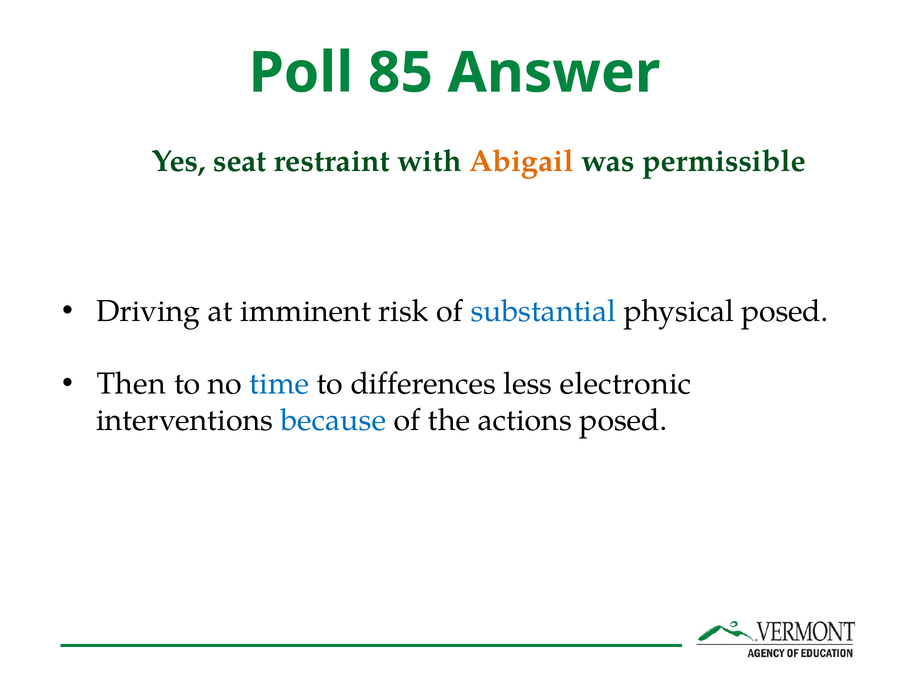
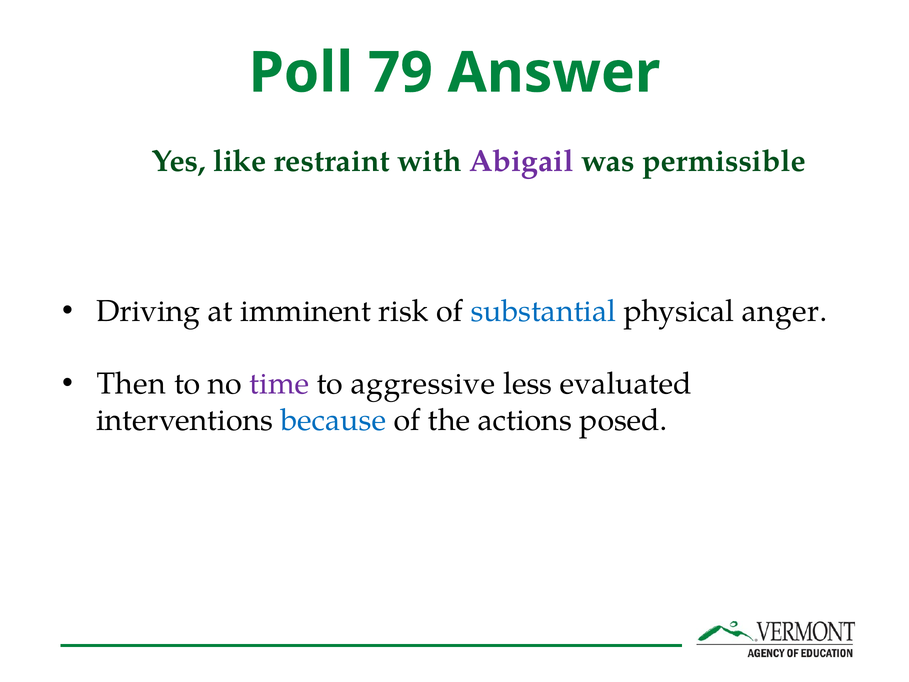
85: 85 -> 79 (400, 73)
seat: seat -> like (240, 161)
Abigail colour: orange -> purple (521, 161)
physical posed: posed -> anger (784, 311)
time colour: blue -> purple (279, 384)
differences: differences -> aggressive (423, 384)
electronic: electronic -> evaluated (626, 384)
